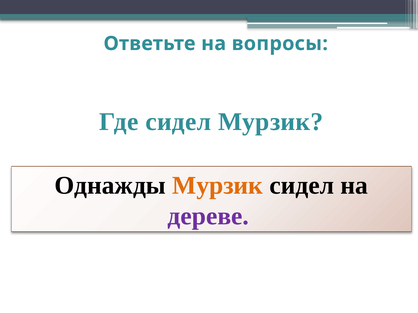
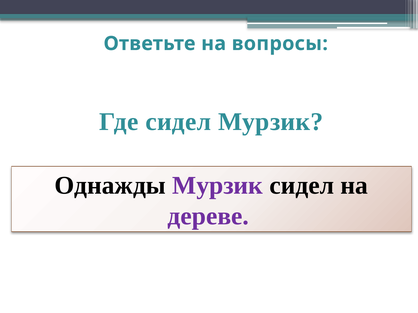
Мурзик colour: orange -> purple (218, 186)
